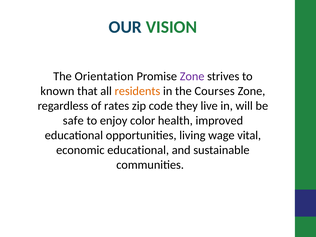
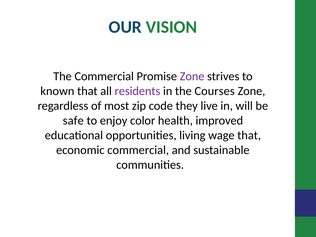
The Orientation: Orientation -> Commercial (104, 76)
residents colour: orange -> purple (137, 91)
rates: rates -> most (117, 106)
wage vital: vital -> that (249, 135)
economic educational: educational -> commercial (138, 150)
